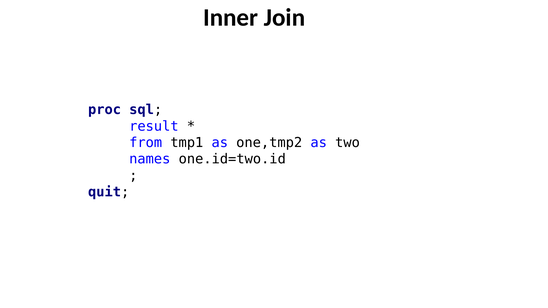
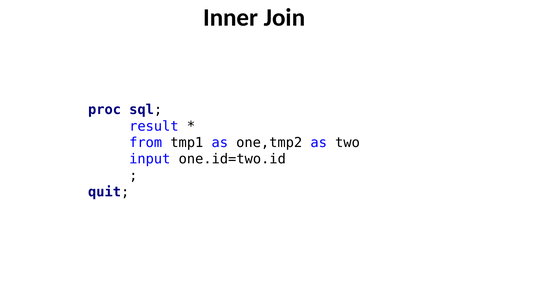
names: names -> input (150, 159)
